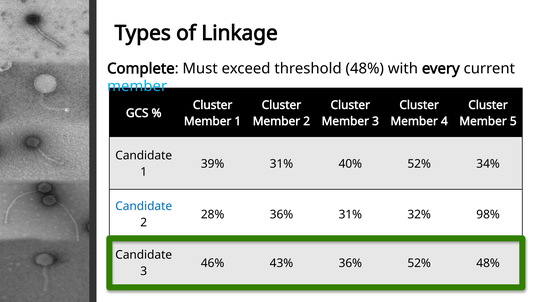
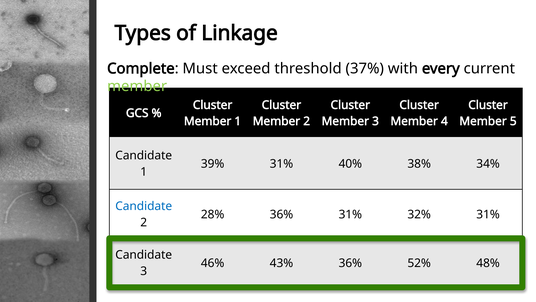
threshold 48%: 48% -> 37% (365, 68)
member colour: light blue -> light green (137, 86)
40% 52%: 52% -> 38% (419, 163)
32% 98%: 98% -> 31% (488, 214)
